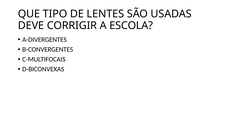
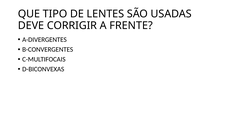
ESCOLA: ESCOLA -> FRENTE (131, 25)
